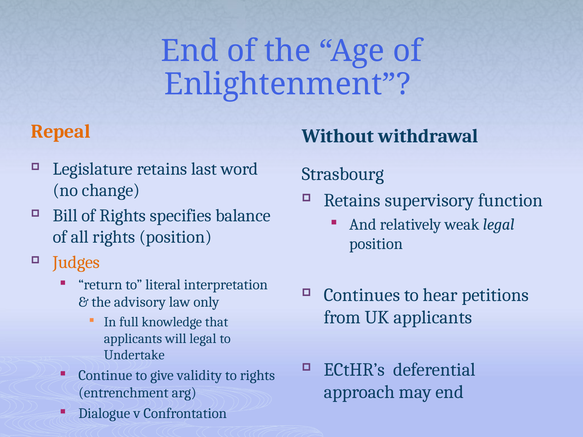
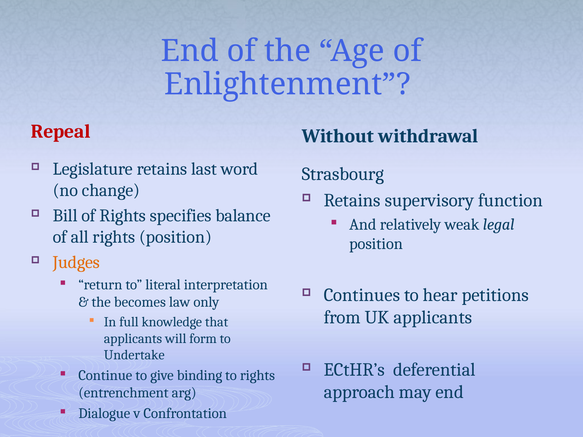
Repeal colour: orange -> red (61, 131)
advisory: advisory -> becomes (140, 302)
will legal: legal -> form (203, 339)
validity: validity -> binding (200, 376)
